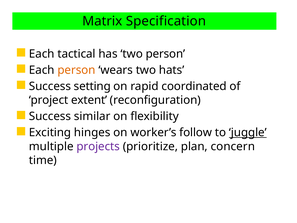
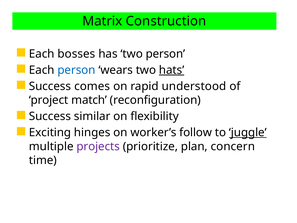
Specification: Specification -> Construction (166, 21)
tactical: tactical -> bosses (76, 54)
person colour: orange -> blue (76, 70)
hats underline: none -> present (172, 70)
setting: setting -> comes (92, 86)
coordinated: coordinated -> understood (194, 86)
extent: extent -> match (89, 100)
